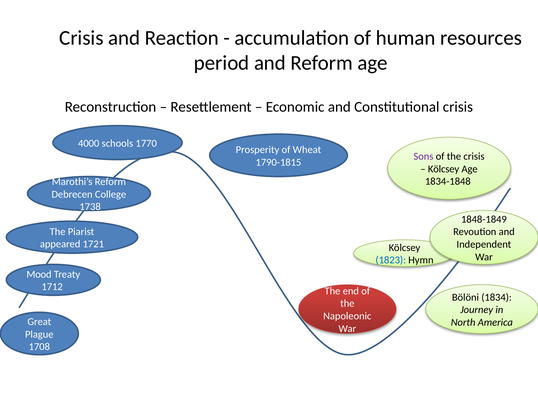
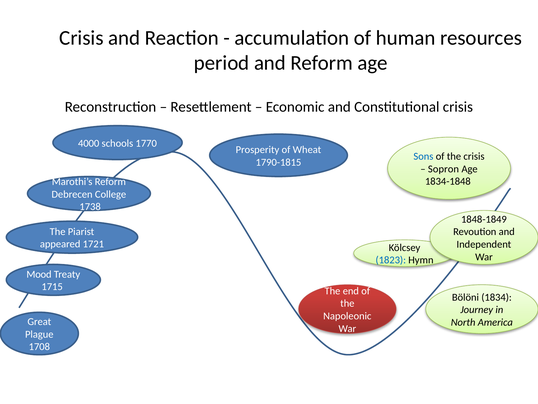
Sons colour: purple -> blue (423, 156)
Kölcsey: Kölcsey -> Sopron (443, 169)
1712: 1712 -> 1715 (52, 286)
